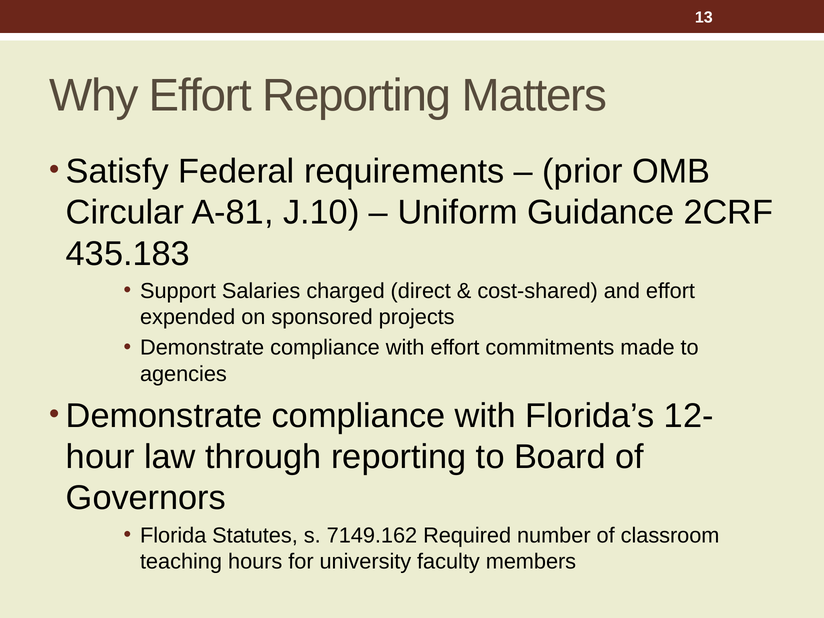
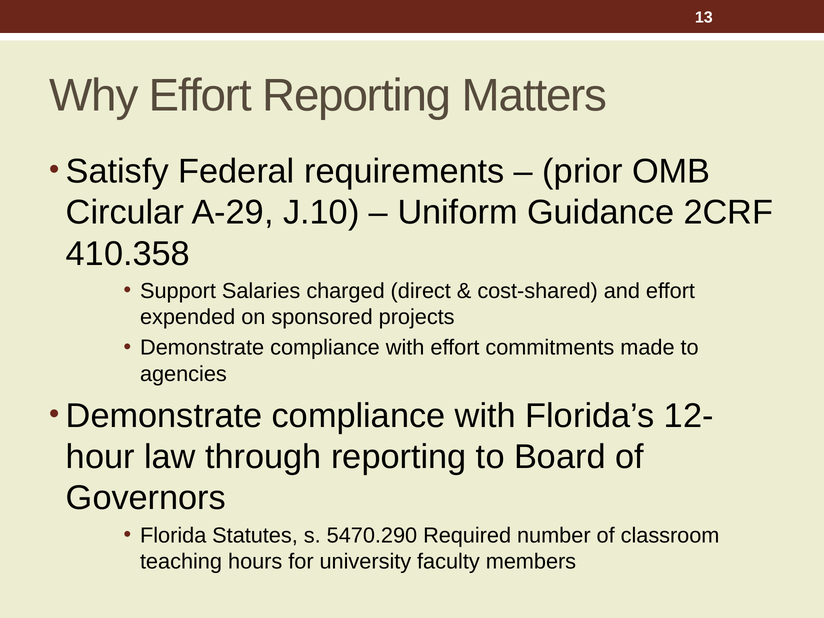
A-81: A-81 -> A-29 (233, 213)
435.183: 435.183 -> 410.358 (128, 254)
7149.162: 7149.162 -> 5470.290 (372, 535)
